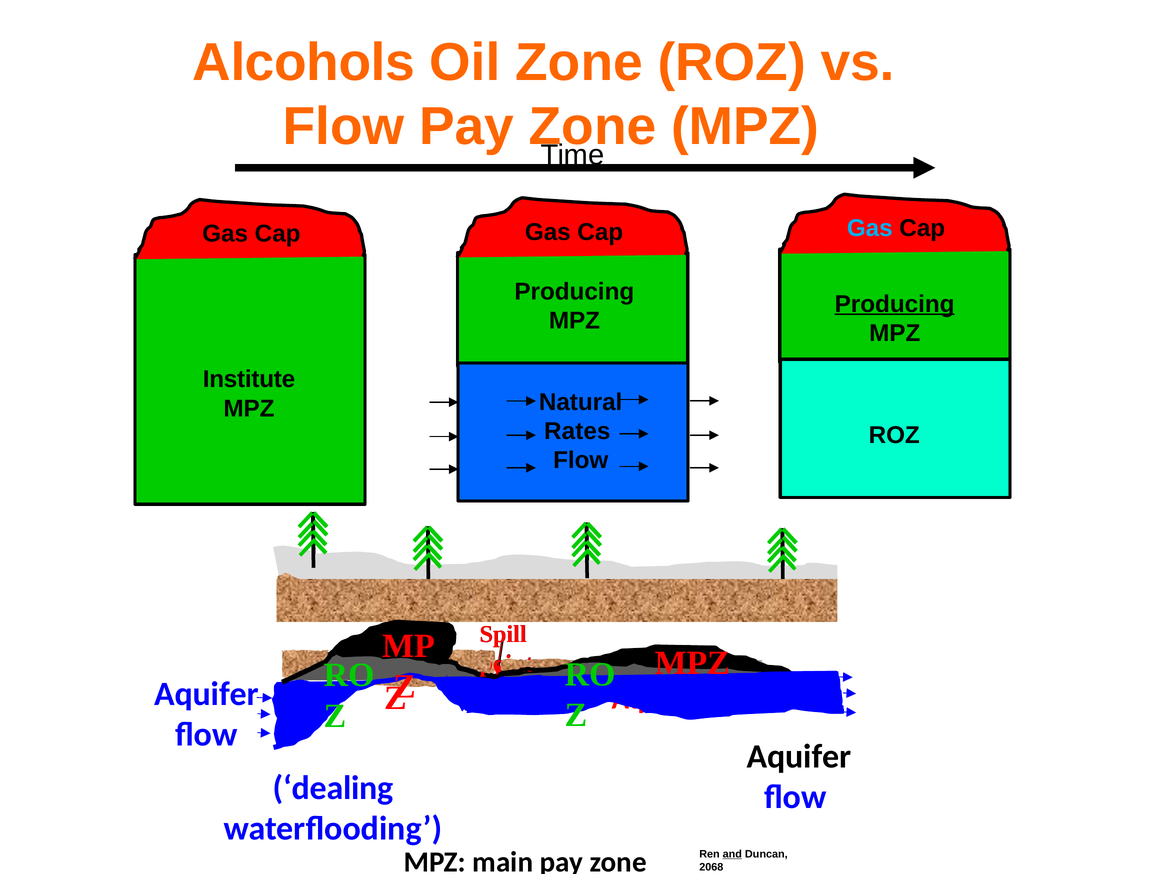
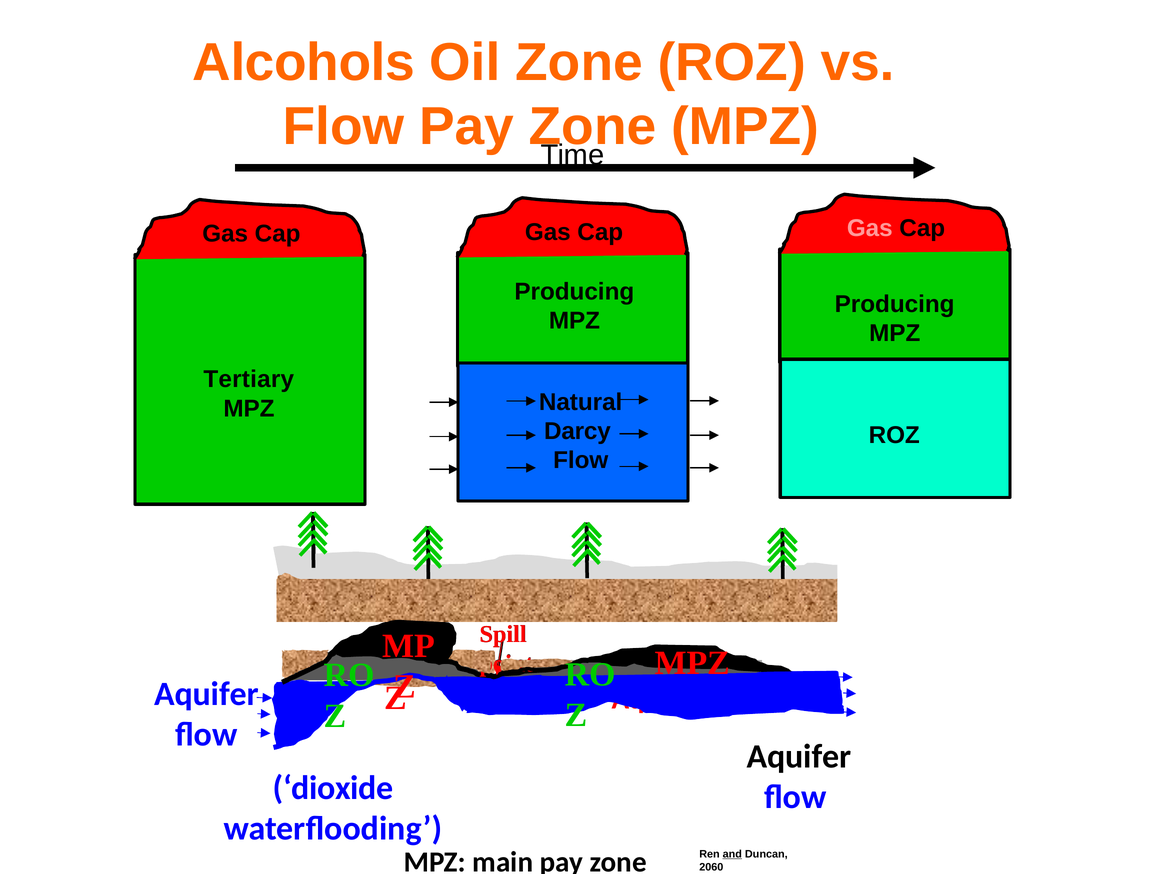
Gas colour: light blue -> pink (870, 228)
Producing underline: present -> none (895, 304)
Institute: Institute -> Tertiary (249, 379)
Rates: Rates -> Darcy (577, 431)
dealing: dealing -> dioxide (333, 788)
2068: 2068 -> 2060 (711, 867)
